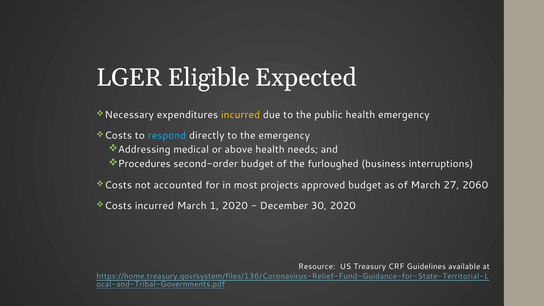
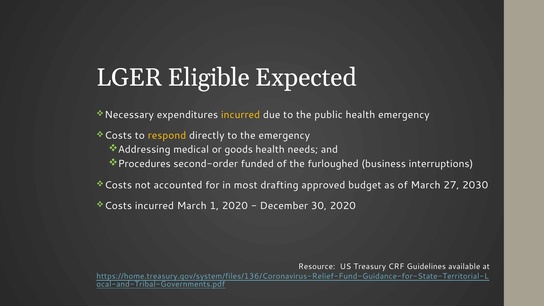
respond colour: light blue -> yellow (167, 136)
above: above -> goods (239, 150)
second-order budget: budget -> funded (257, 164)
projects: projects -> drafting (279, 185)
2060: 2060 -> 2030 (475, 185)
